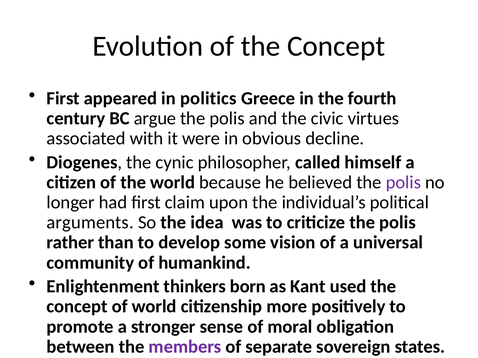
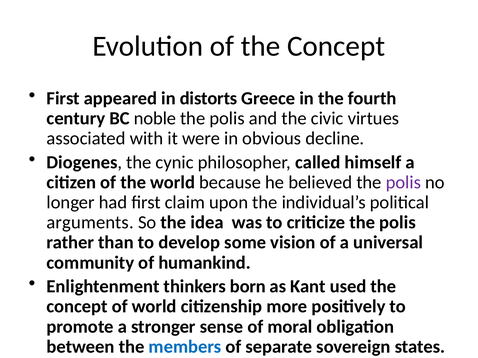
politics: politics -> distorts (209, 98)
argue: argue -> noble (155, 119)
members colour: purple -> blue (185, 347)
